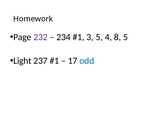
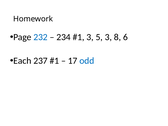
232 colour: purple -> blue (41, 37)
5 4: 4 -> 3 (108, 37)
8 5: 5 -> 6 (125, 37)
Light: Light -> Each (22, 61)
